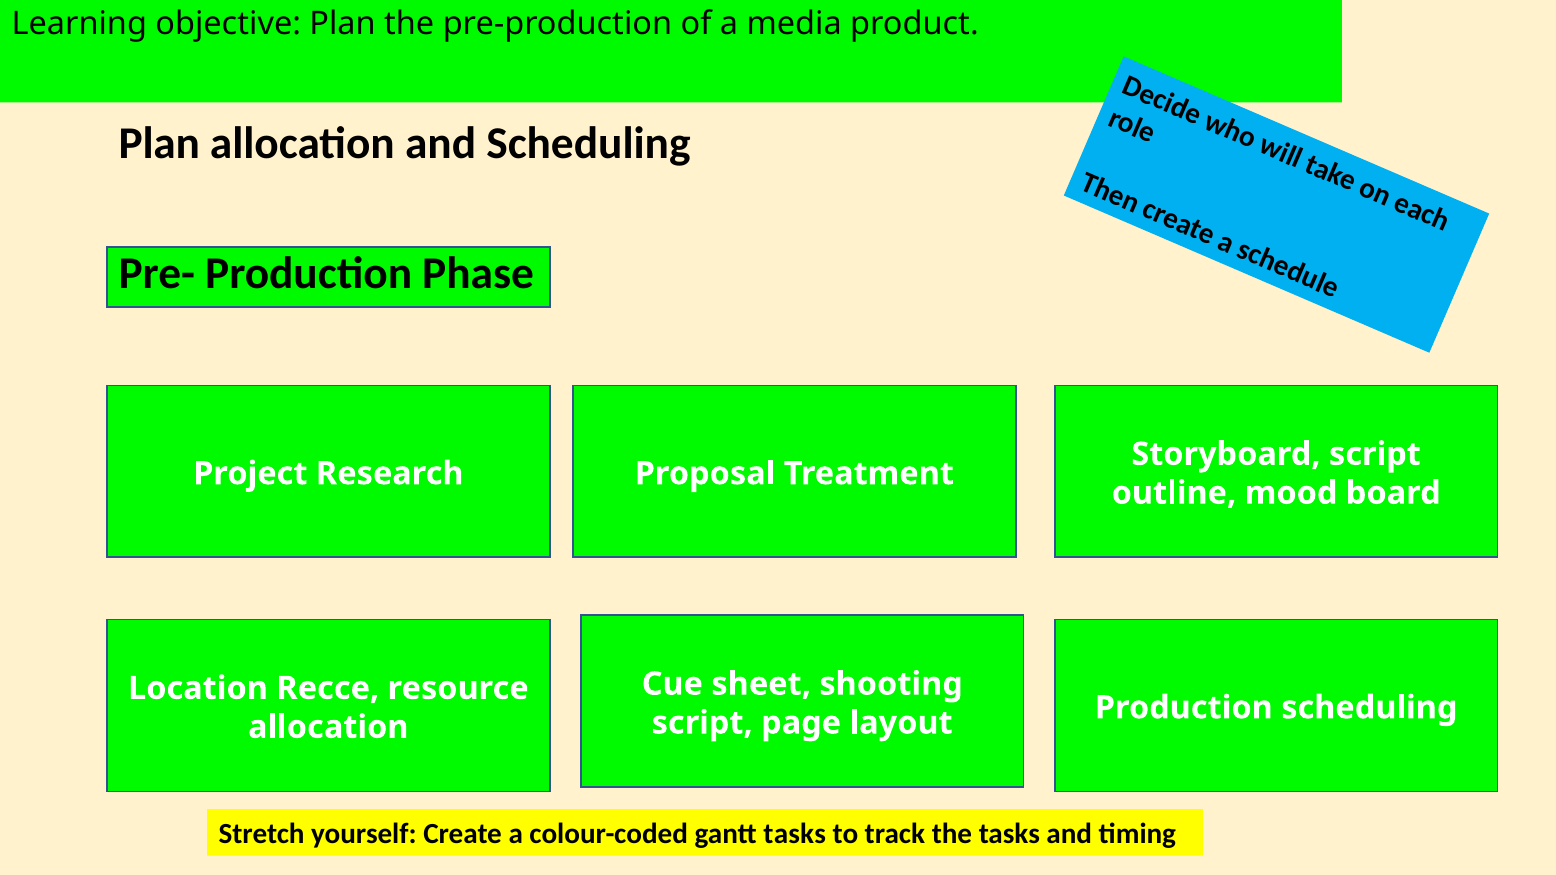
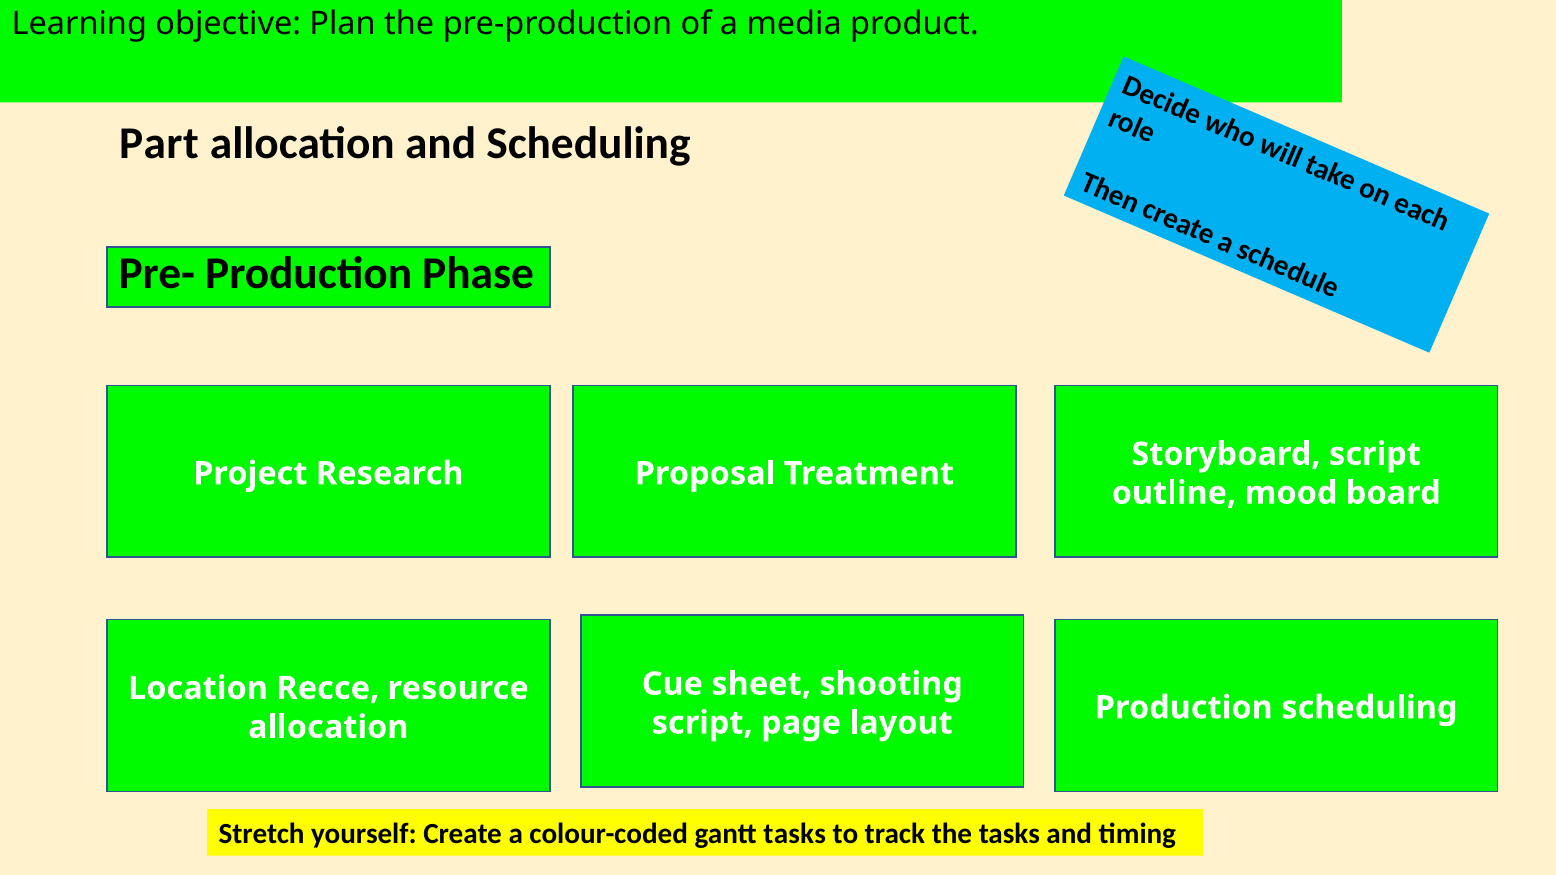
Plan: Plan -> Part (159, 143)
